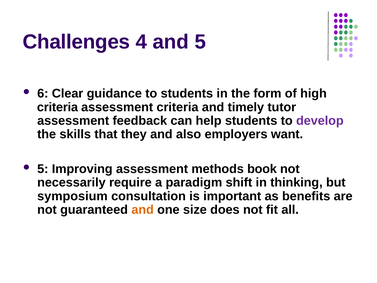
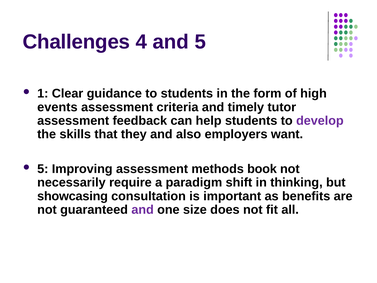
6: 6 -> 1 (43, 93)
criteria: criteria -> events (57, 107)
symposium: symposium -> showcasing (73, 196)
and colour: orange -> purple (143, 210)
